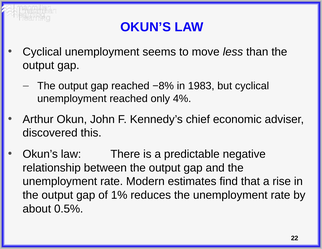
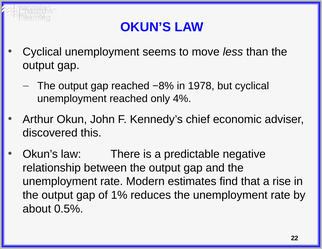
1983: 1983 -> 1978 (201, 86)
